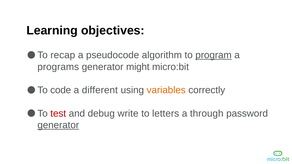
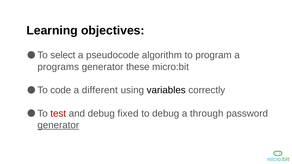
recap: recap -> select (63, 55)
program underline: present -> none (214, 55)
might: might -> these (138, 67)
variables colour: orange -> black (166, 90)
write: write -> fixed (128, 114)
to letters: letters -> debug (166, 114)
